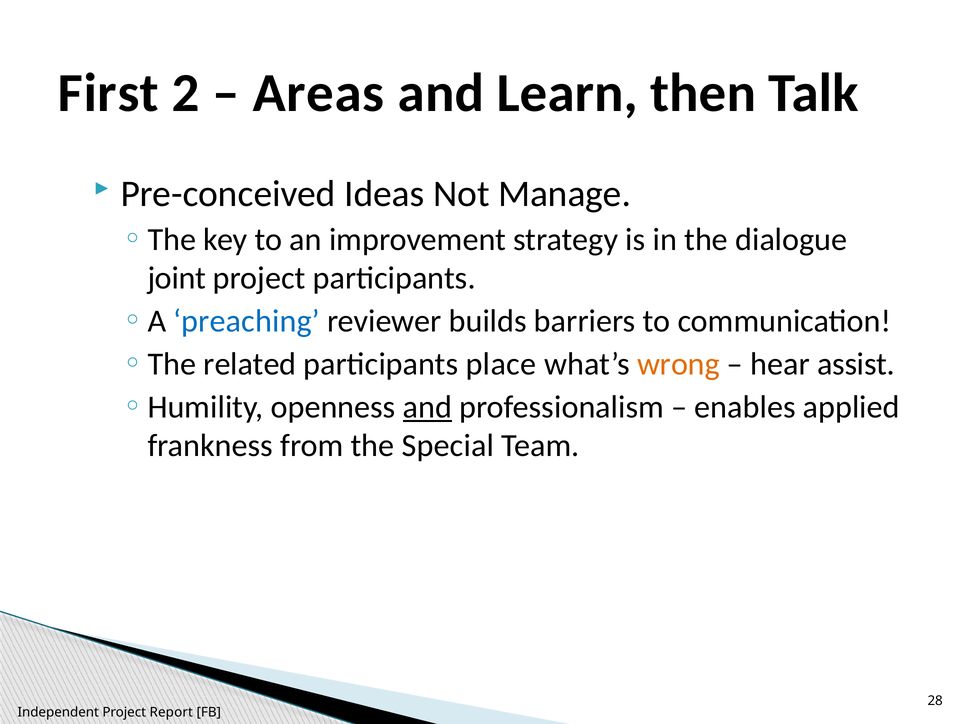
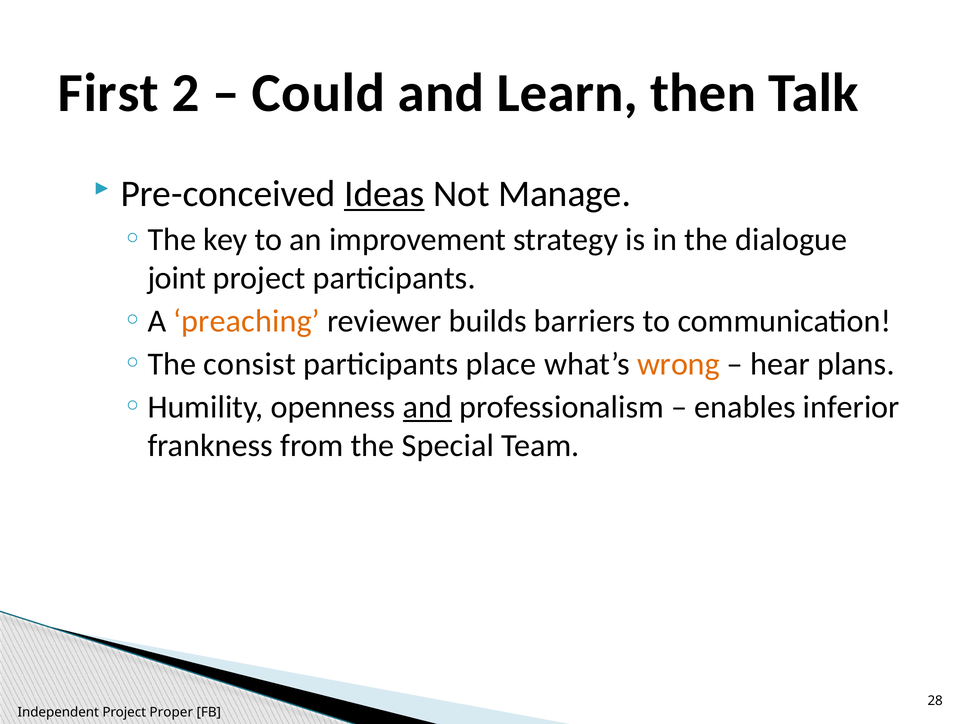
Areas: Areas -> Could (318, 93)
Ideas underline: none -> present (384, 194)
preaching colour: blue -> orange (247, 321)
related: related -> consist (250, 364)
assist: assist -> plans (856, 364)
applied: applied -> inferior (851, 407)
Report: Report -> Proper (171, 713)
